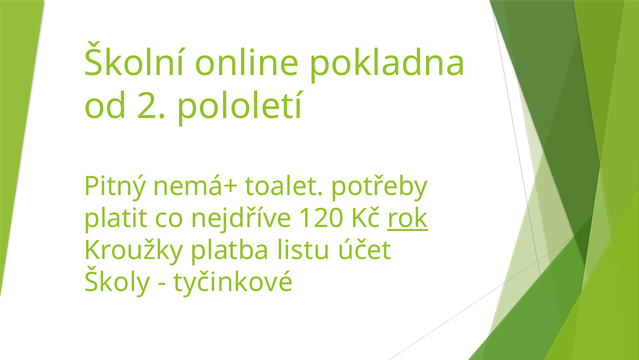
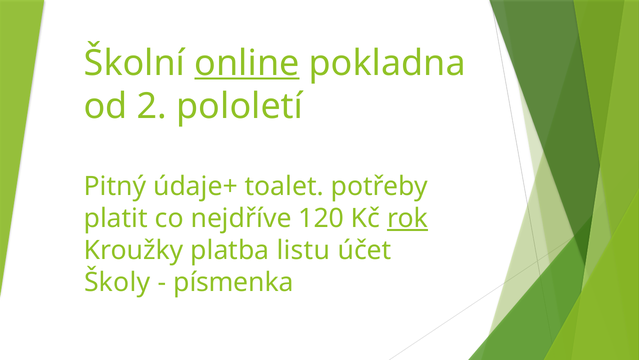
online underline: none -> present (247, 63)
nemá+: nemá+ -> údaje+ (196, 186)
tyčinkové: tyčinkové -> písmenka (233, 282)
